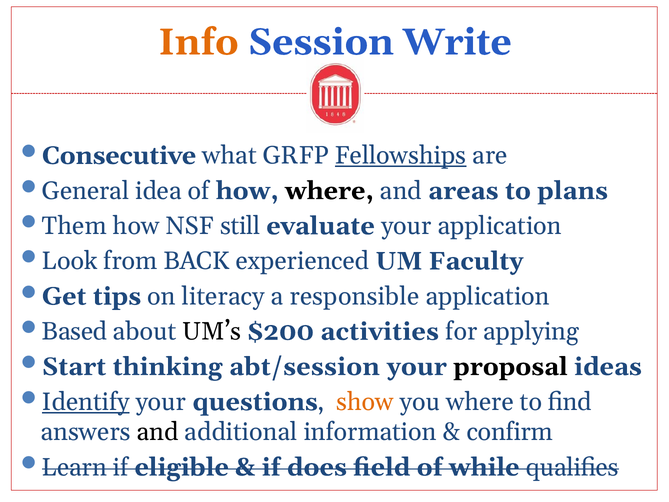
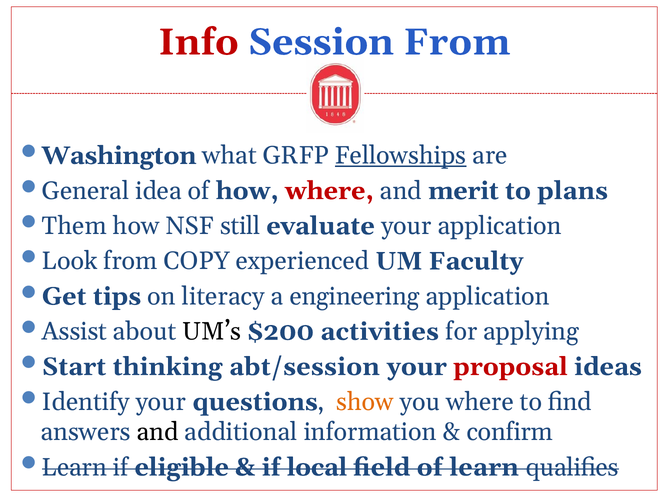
Info colour: orange -> red (198, 42)
Session Write: Write -> From (457, 42)
Consecutive: Consecutive -> Washington (119, 156)
where colour: black -> red (329, 191)
areas: areas -> merit (463, 191)
BACK: BACK -> COPY (197, 261)
responsible: responsible -> engineering (355, 296)
Based: Based -> Assist (75, 331)
proposal colour: black -> red (510, 367)
Identify underline: present -> none (86, 402)
does: does -> local (317, 467)
of while: while -> learn (484, 467)
